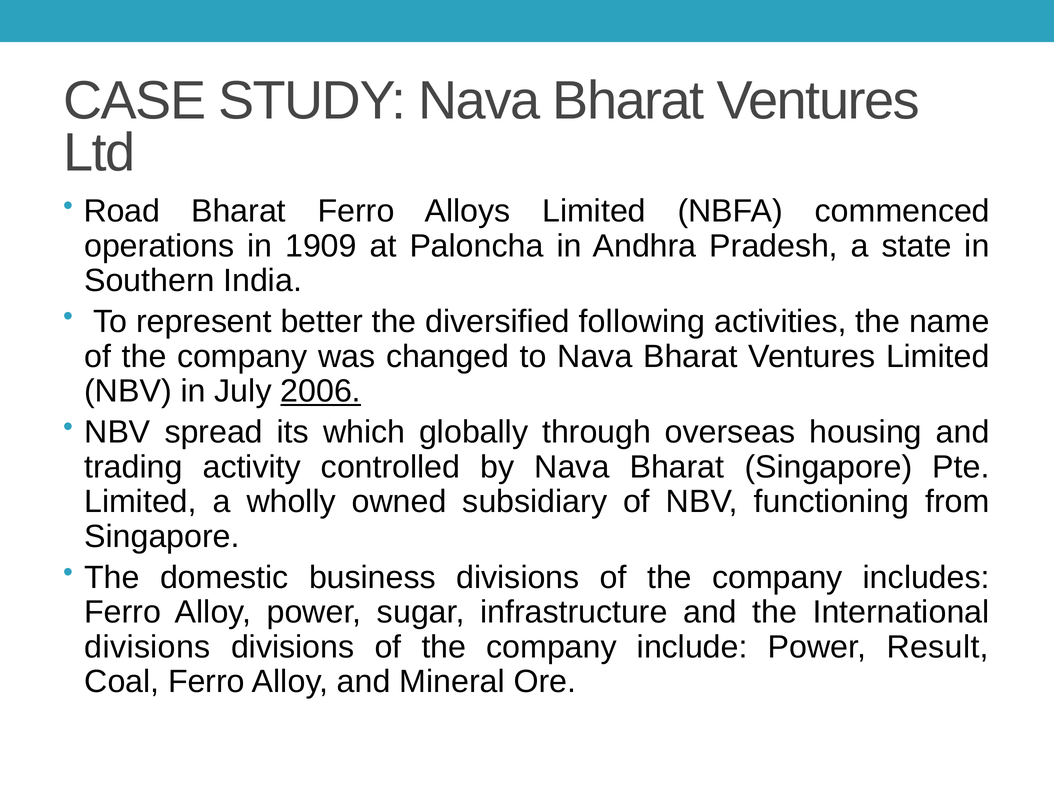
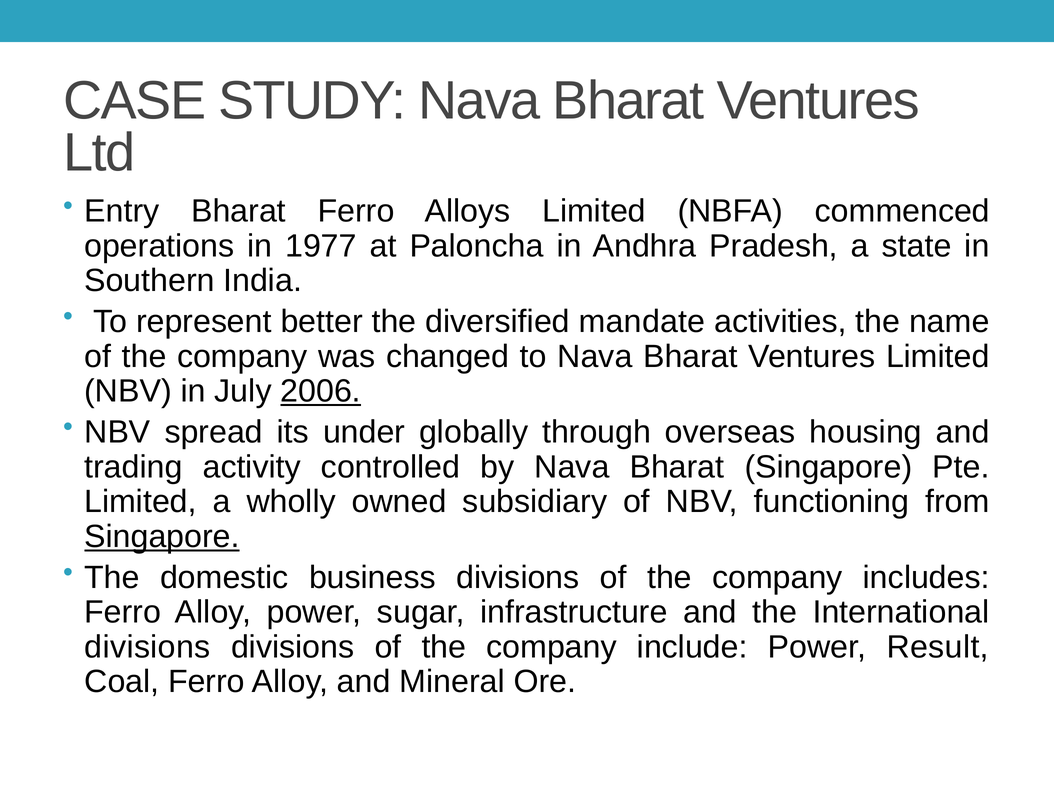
Road: Road -> Entry (122, 211)
1909: 1909 -> 1977 (321, 246)
following: following -> mandate (642, 322)
which: which -> under (364, 433)
Singapore underline: none -> present (162, 537)
